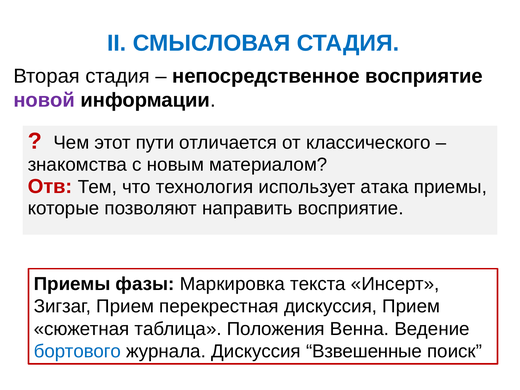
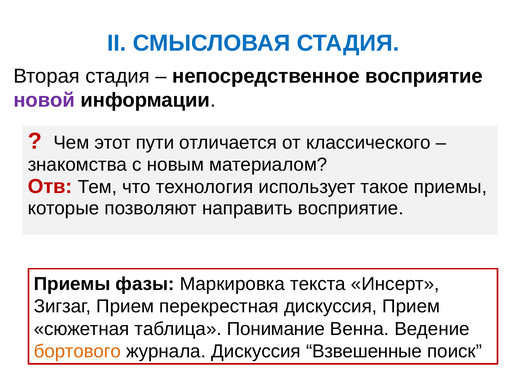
атака: атака -> такое (385, 187)
Положения: Положения -> Понимание (276, 329)
бортового colour: blue -> orange (77, 351)
